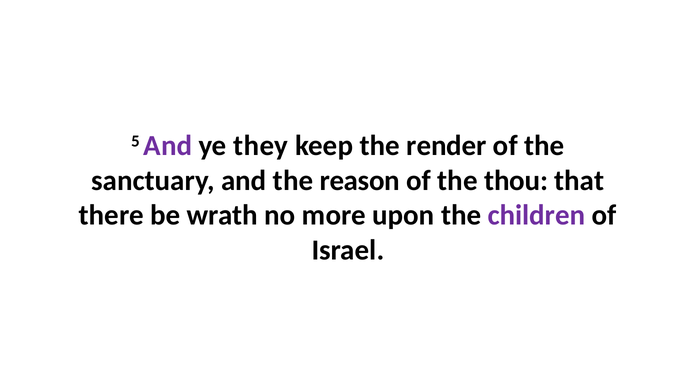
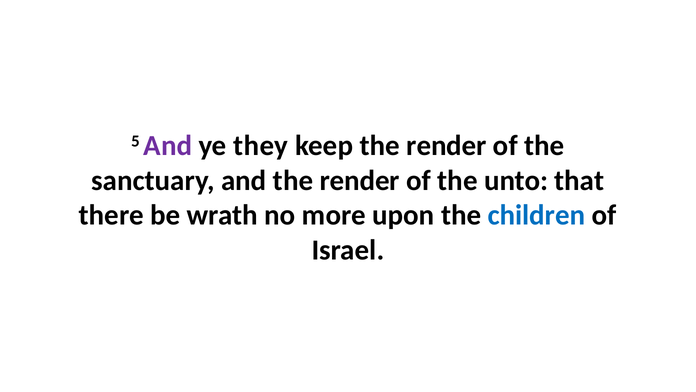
and the reason: reason -> render (360, 180)
thou: thou -> unto (516, 180)
children colour: purple -> blue (536, 215)
